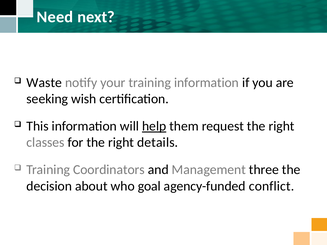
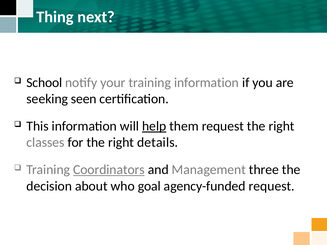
Need: Need -> Thing (55, 17)
Waste: Waste -> School (44, 83)
wish: wish -> seen (84, 99)
Coordinators underline: none -> present (109, 170)
agency-funded conflict: conflict -> request (272, 186)
